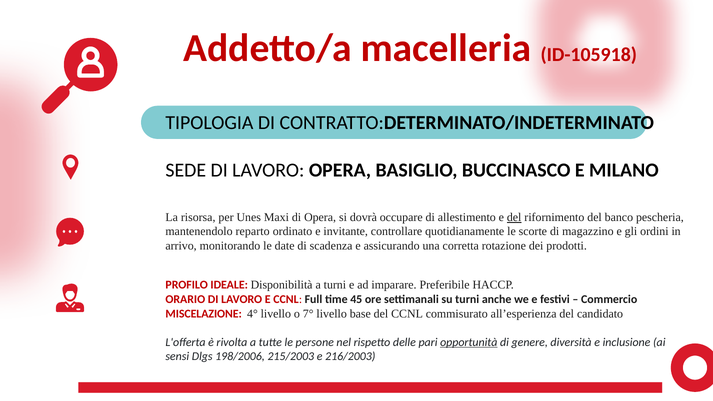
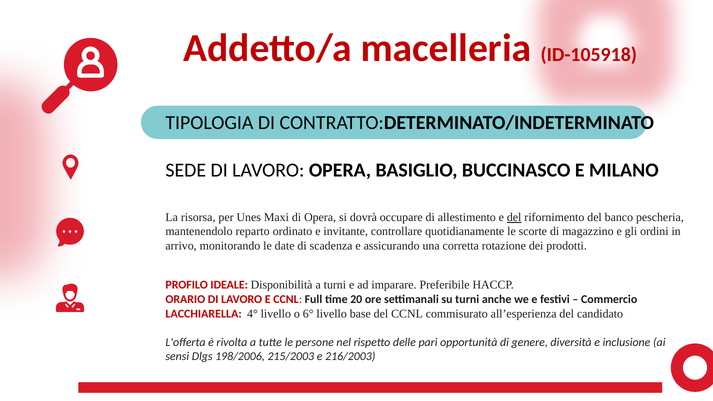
45: 45 -> 20 (356, 299)
MISCELAZIONE: MISCELAZIONE -> LACCHIARELLA (204, 314)
7°: 7° -> 6° (308, 314)
opportunità underline: present -> none (469, 342)
